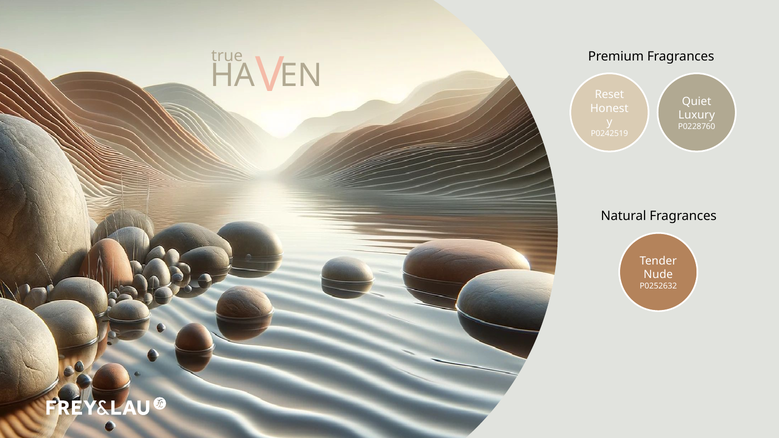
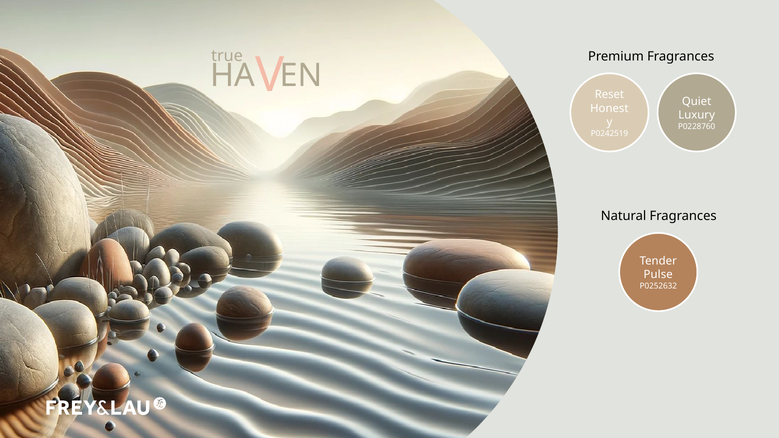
Nude: Nude -> Pulse (658, 275)
